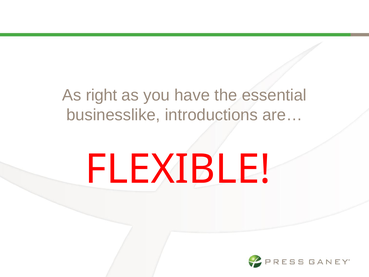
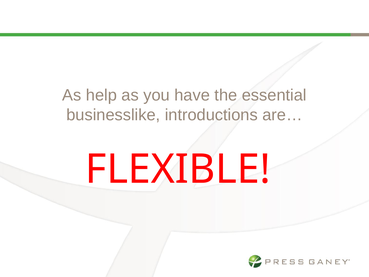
right: right -> help (101, 95)
